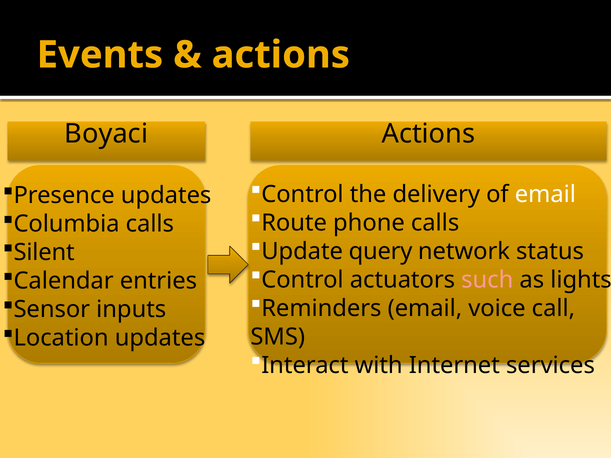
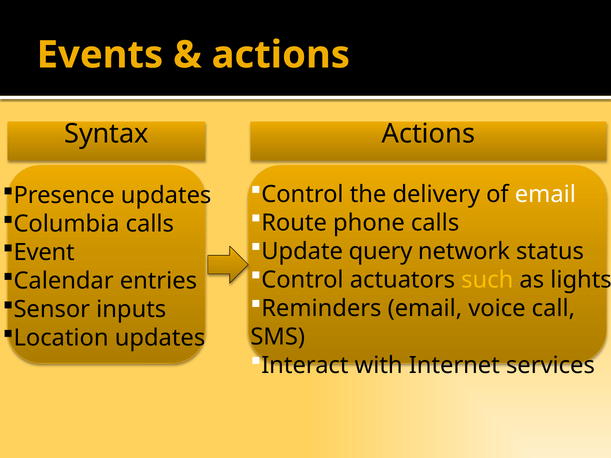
Boyaci: Boyaci -> Syntax (106, 134)
Silent: Silent -> Event (44, 253)
such colour: pink -> yellow (487, 280)
